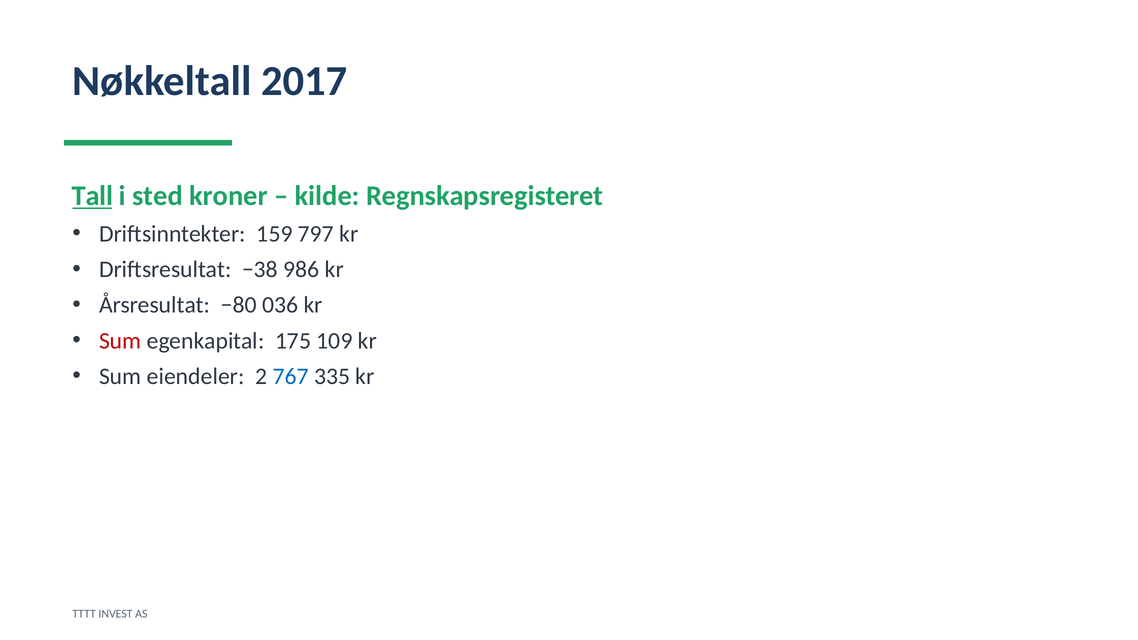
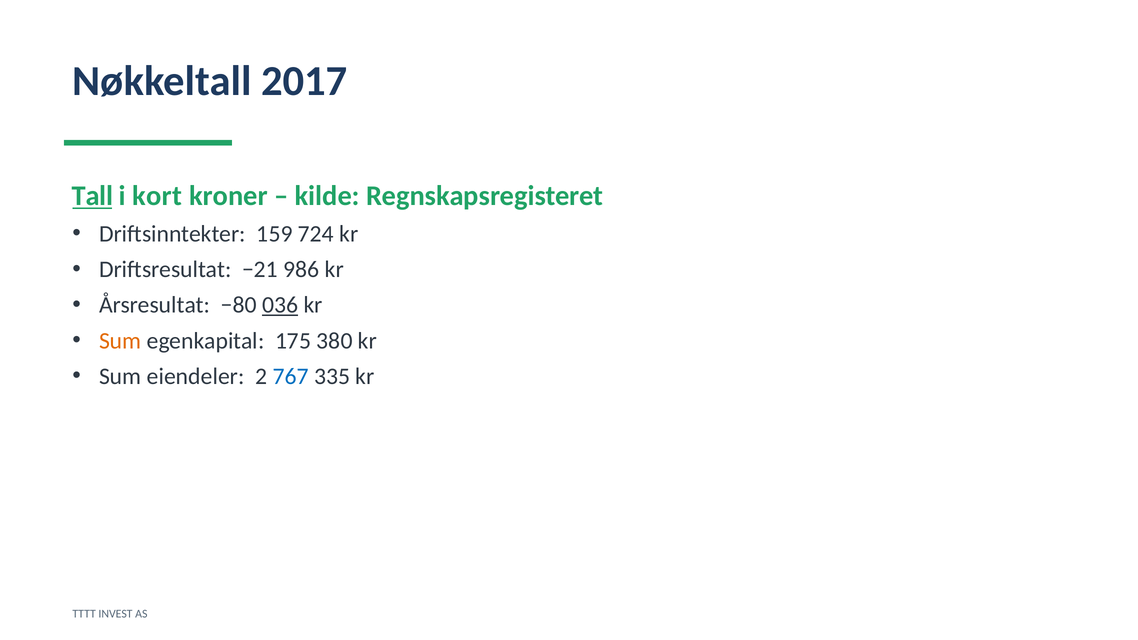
sted: sted -> kort (157, 196)
797: 797 -> 724 (316, 234)
−38: −38 -> −21 (260, 270)
036 underline: none -> present (280, 305)
Sum colour: red -> orange (120, 341)
109: 109 -> 380 (334, 341)
